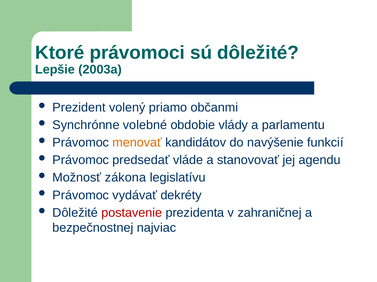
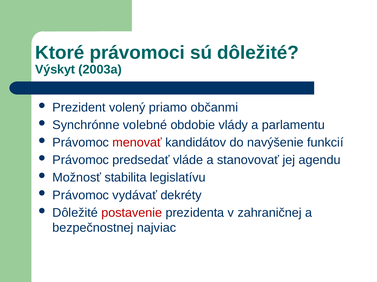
Lepšie: Lepšie -> Výskyt (55, 70)
menovať colour: orange -> red (137, 143)
zákona: zákona -> stabilita (126, 178)
